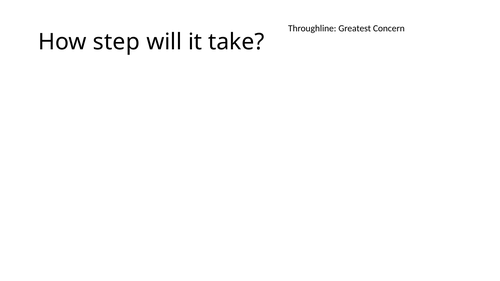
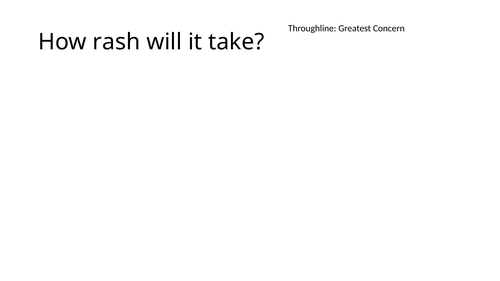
step: step -> rash (116, 42)
